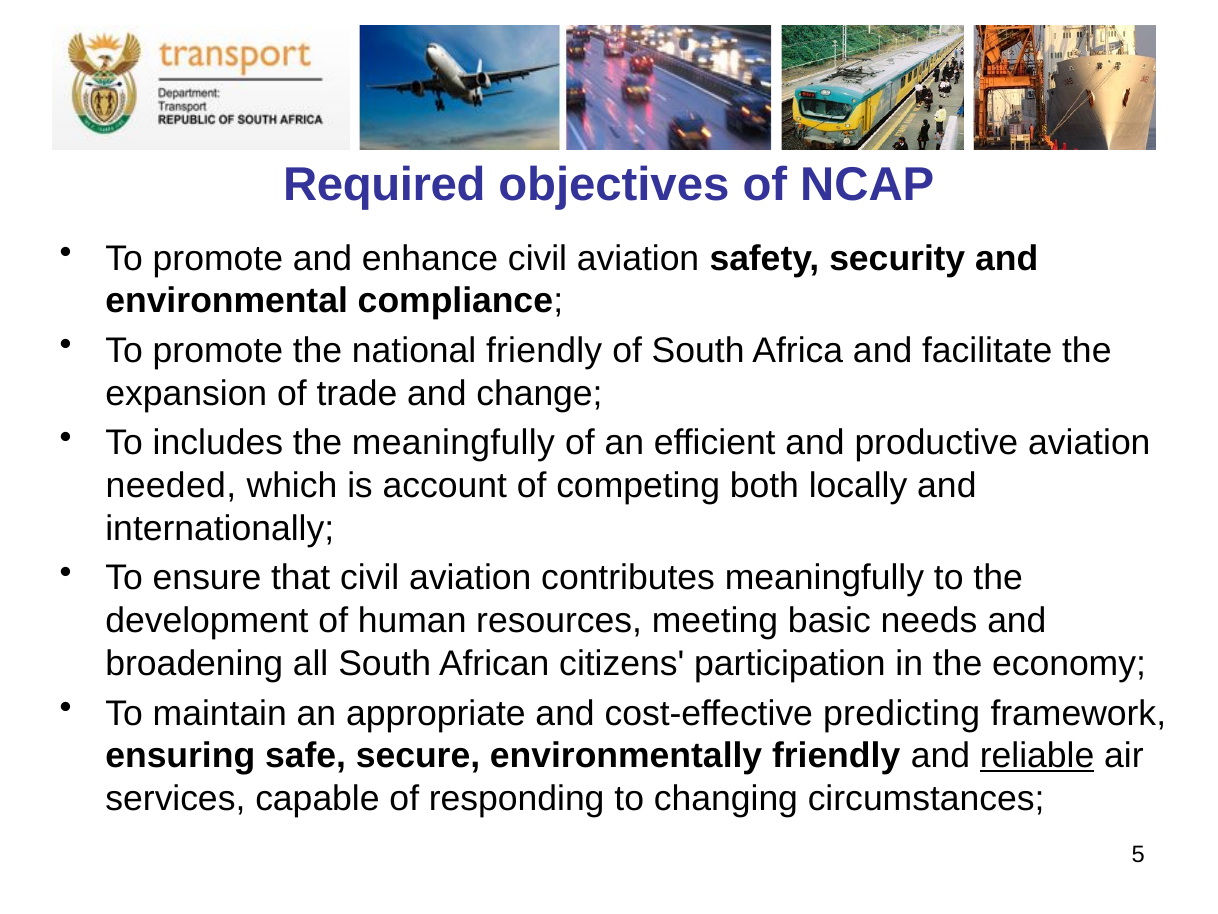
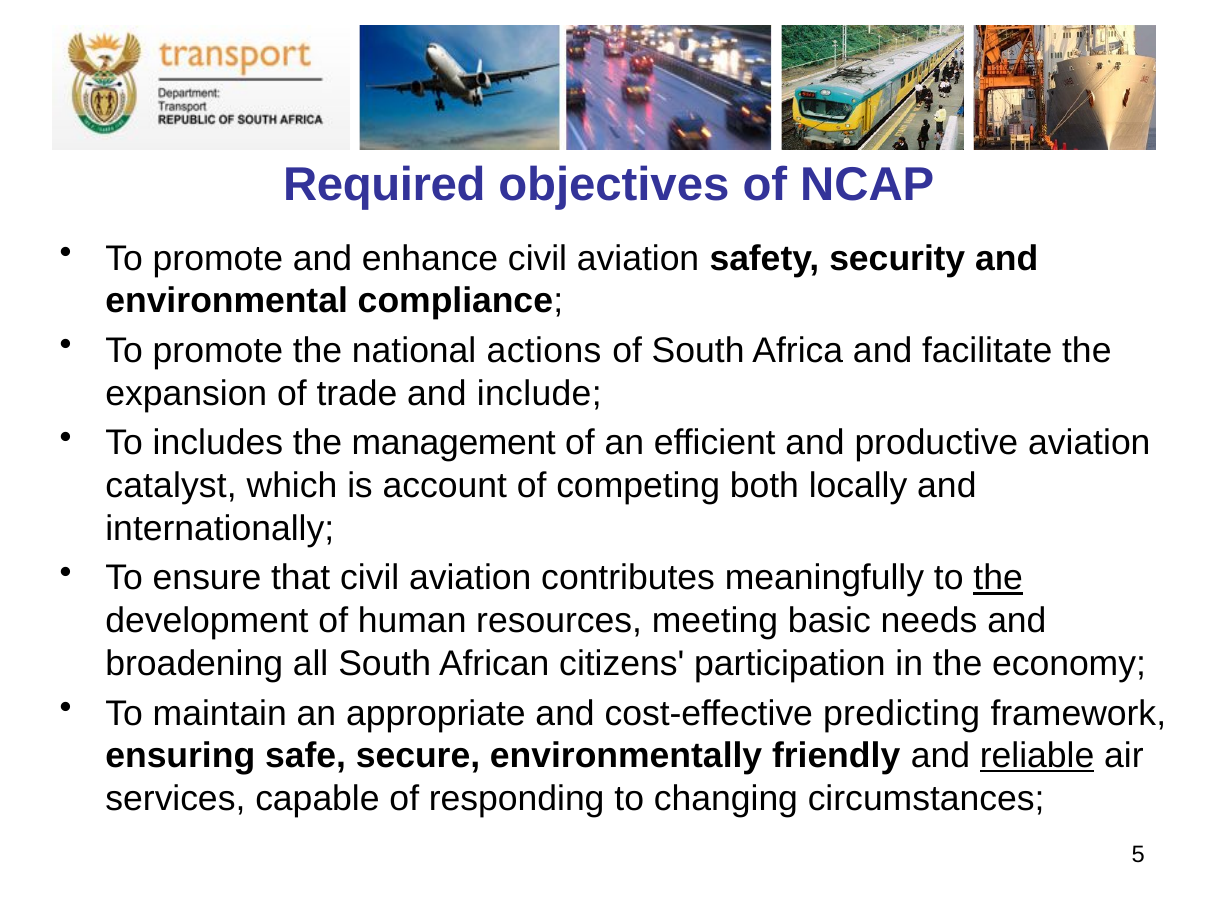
national friendly: friendly -> actions (544, 351)
change: change -> include (539, 393)
the meaningfully: meaningfully -> management (454, 443)
needed: needed -> catalyst (171, 486)
the underline: none -> present (998, 578)
